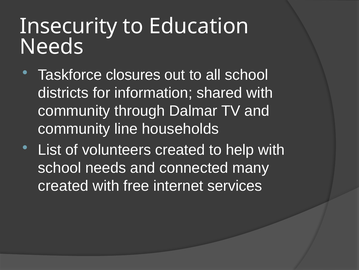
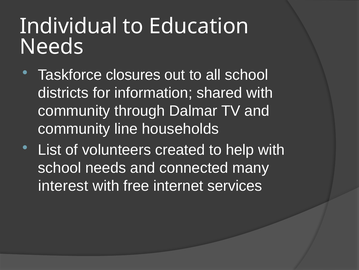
Insecurity: Insecurity -> Individual (69, 26)
created: created -> interest (63, 185)
